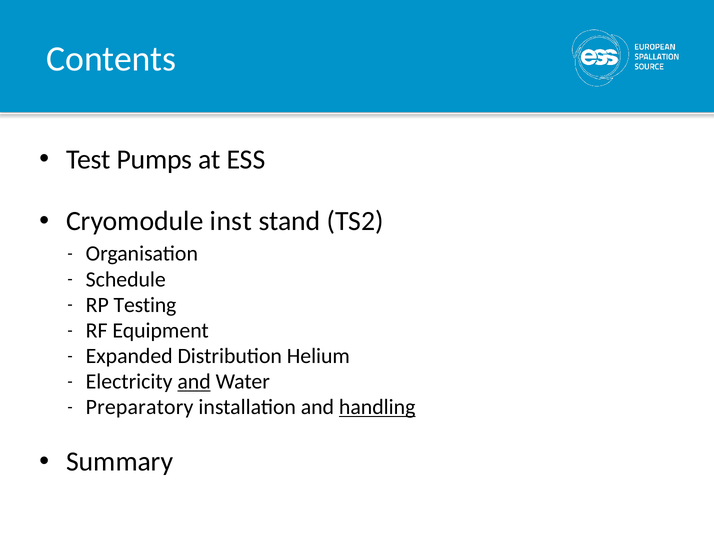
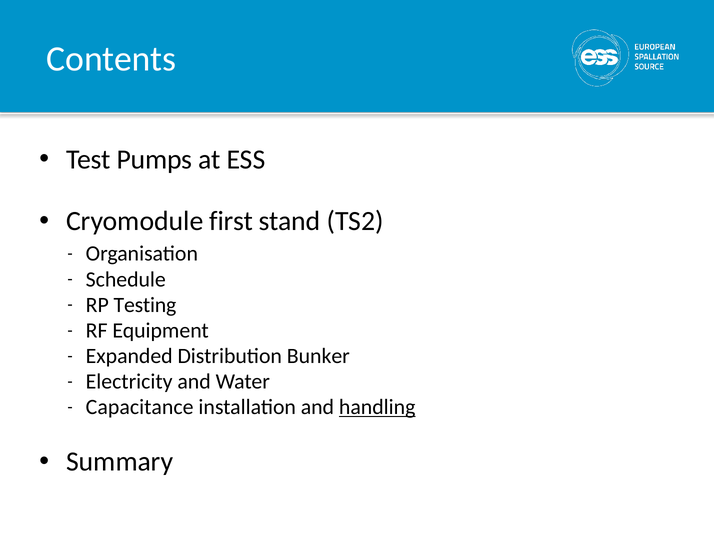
inst: inst -> first (231, 221)
Helium: Helium -> Bunker (318, 356)
and underline: present -> none (194, 381)
Preparatory: Preparatory -> Capacitance (140, 407)
